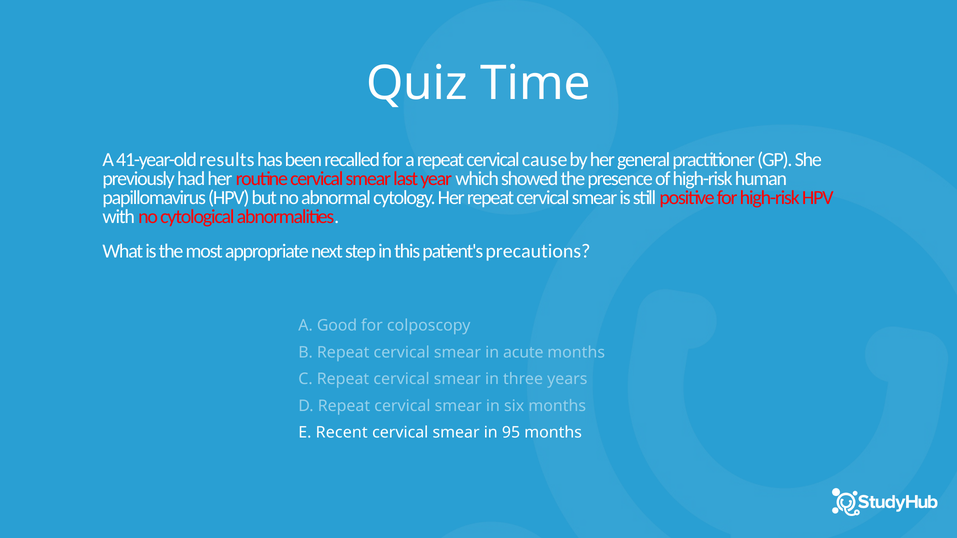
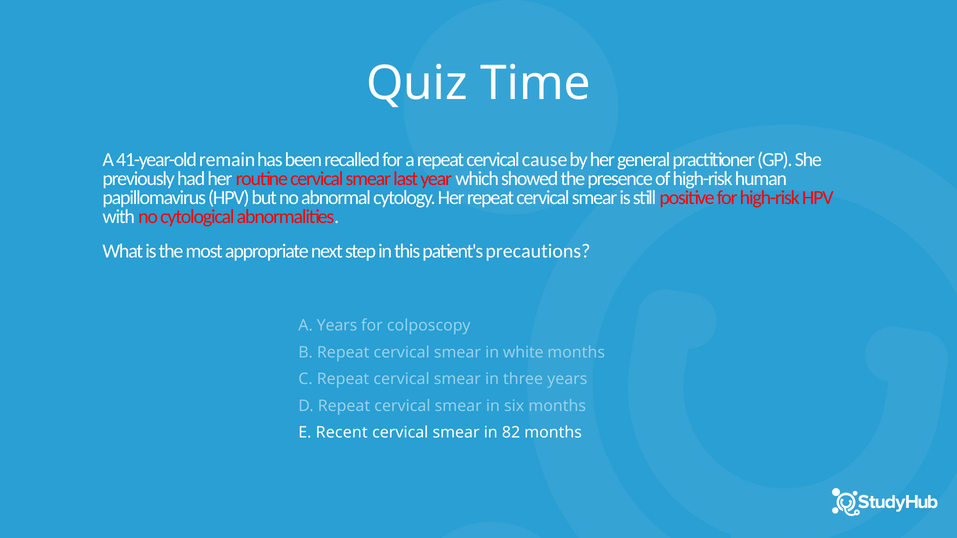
results: results -> remain (227, 160)
A Good: Good -> Years (337, 326)
acute: acute -> white (523, 353)
95: 95 -> 82 (511, 433)
